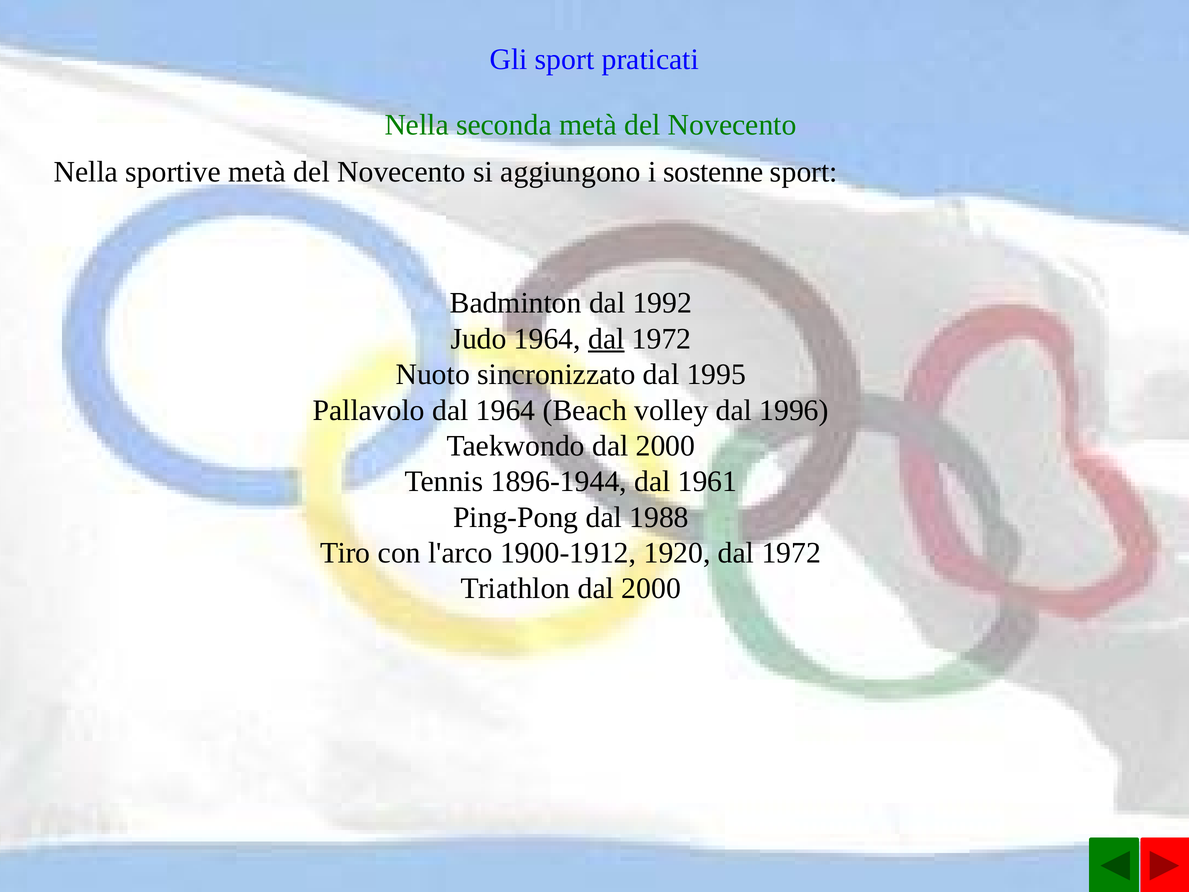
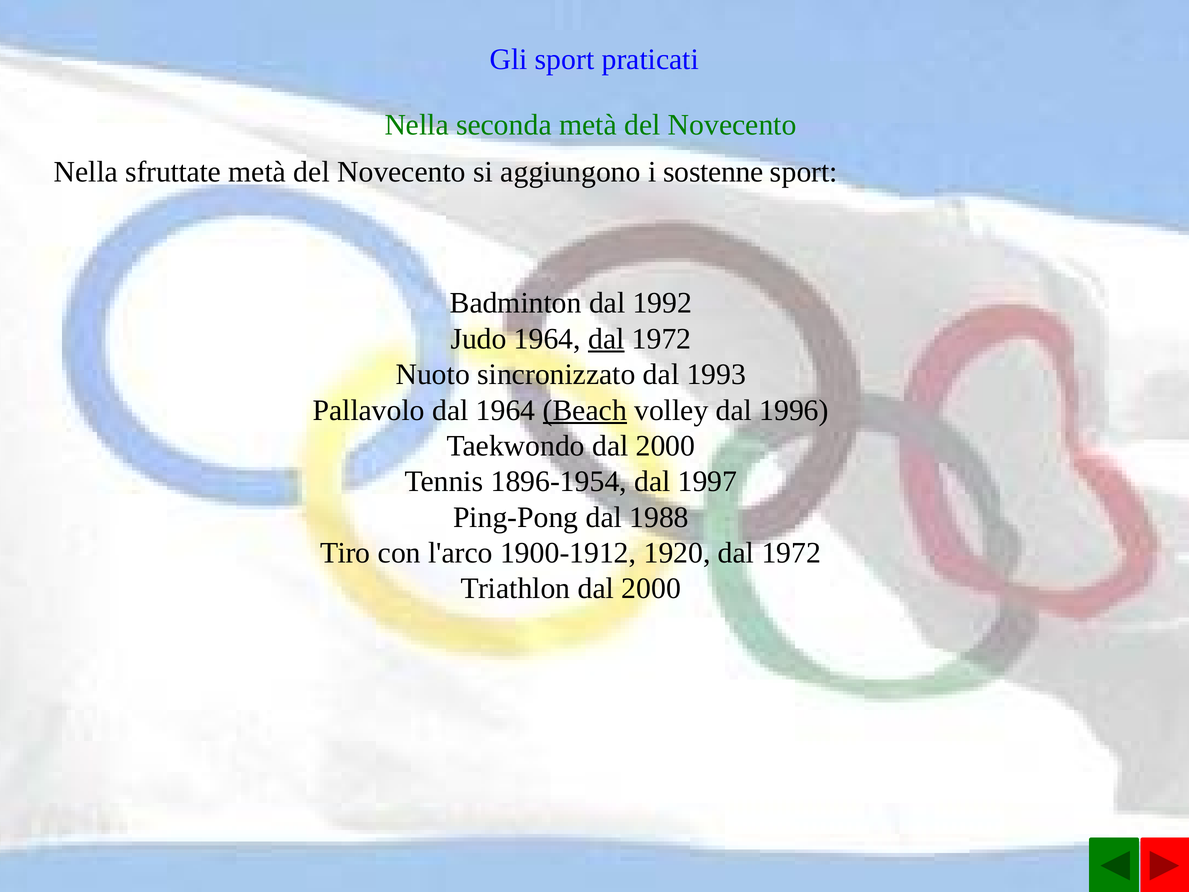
sportive: sportive -> sfruttate (173, 172)
1995: 1995 -> 1993 (716, 374)
Beach underline: none -> present (585, 410)
1896-1944: 1896-1944 -> 1896-1954 (559, 481)
1961: 1961 -> 1997 (707, 481)
